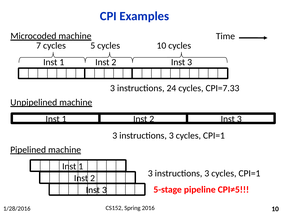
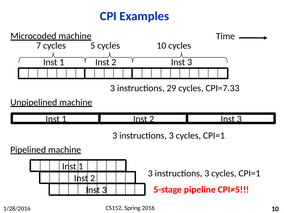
24: 24 -> 29 (171, 88)
